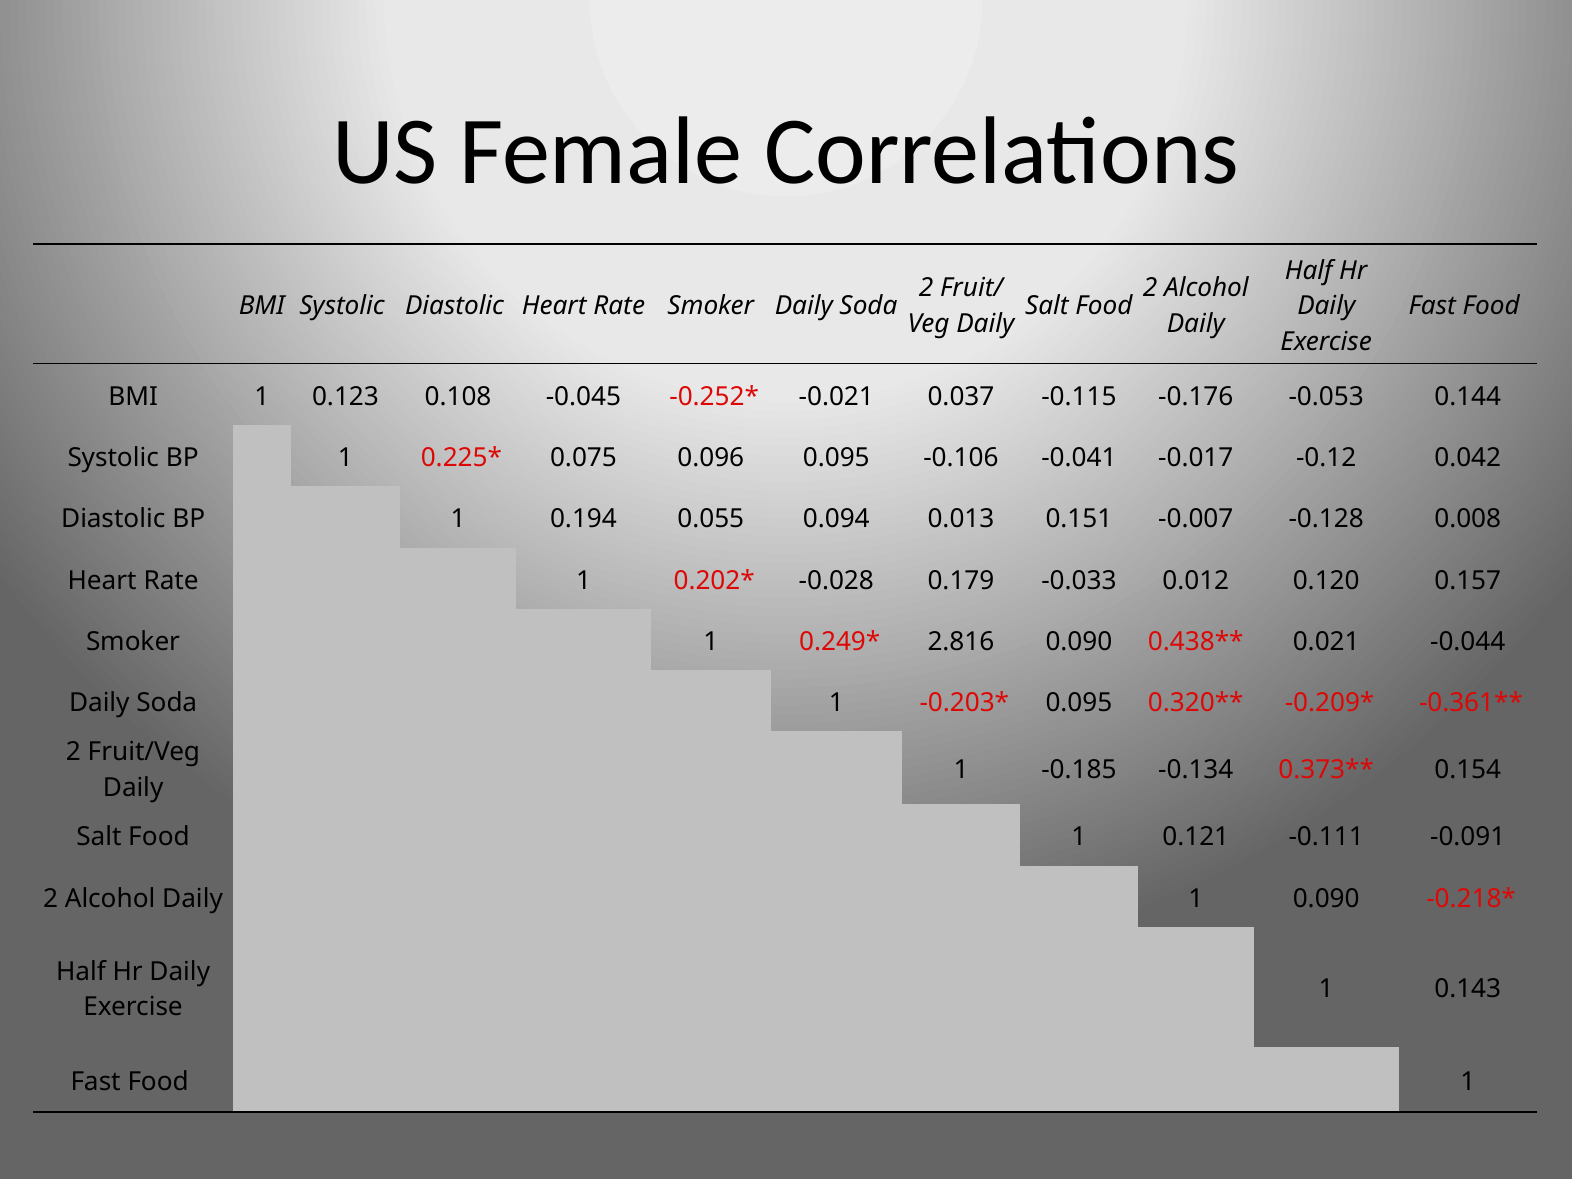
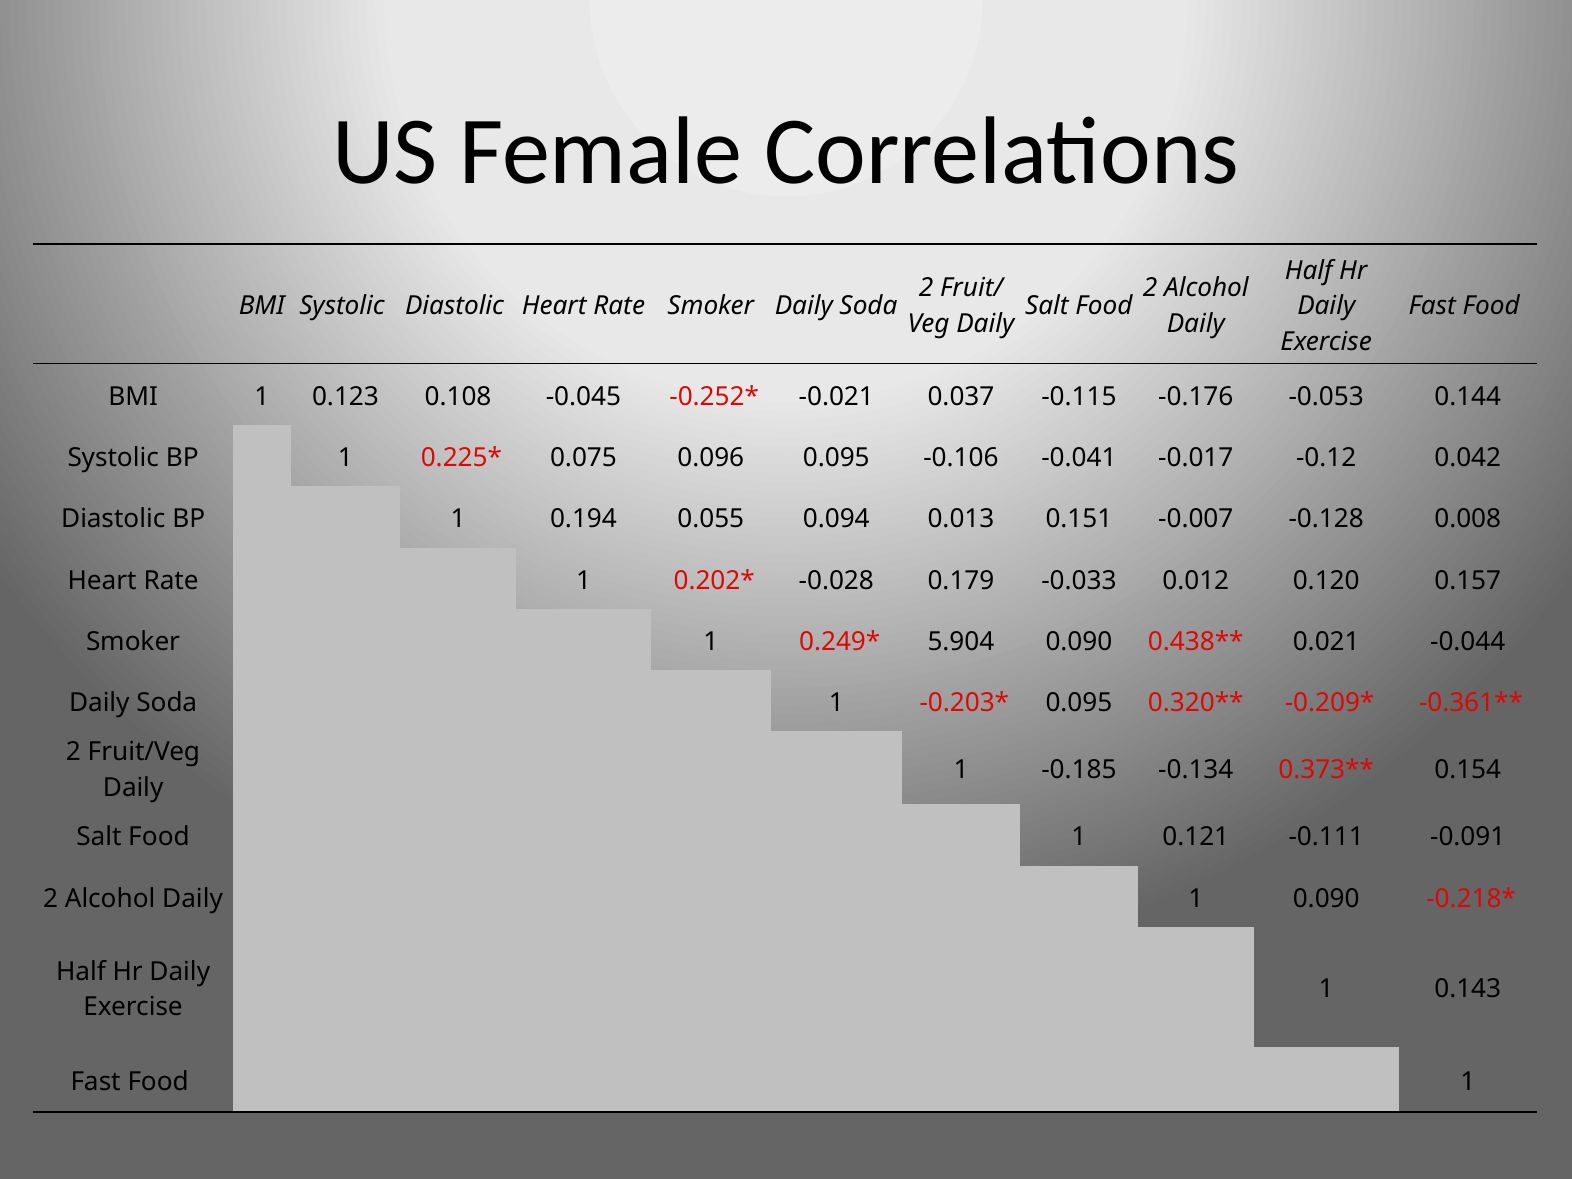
2.816: 2.816 -> 5.904 (961, 642)
